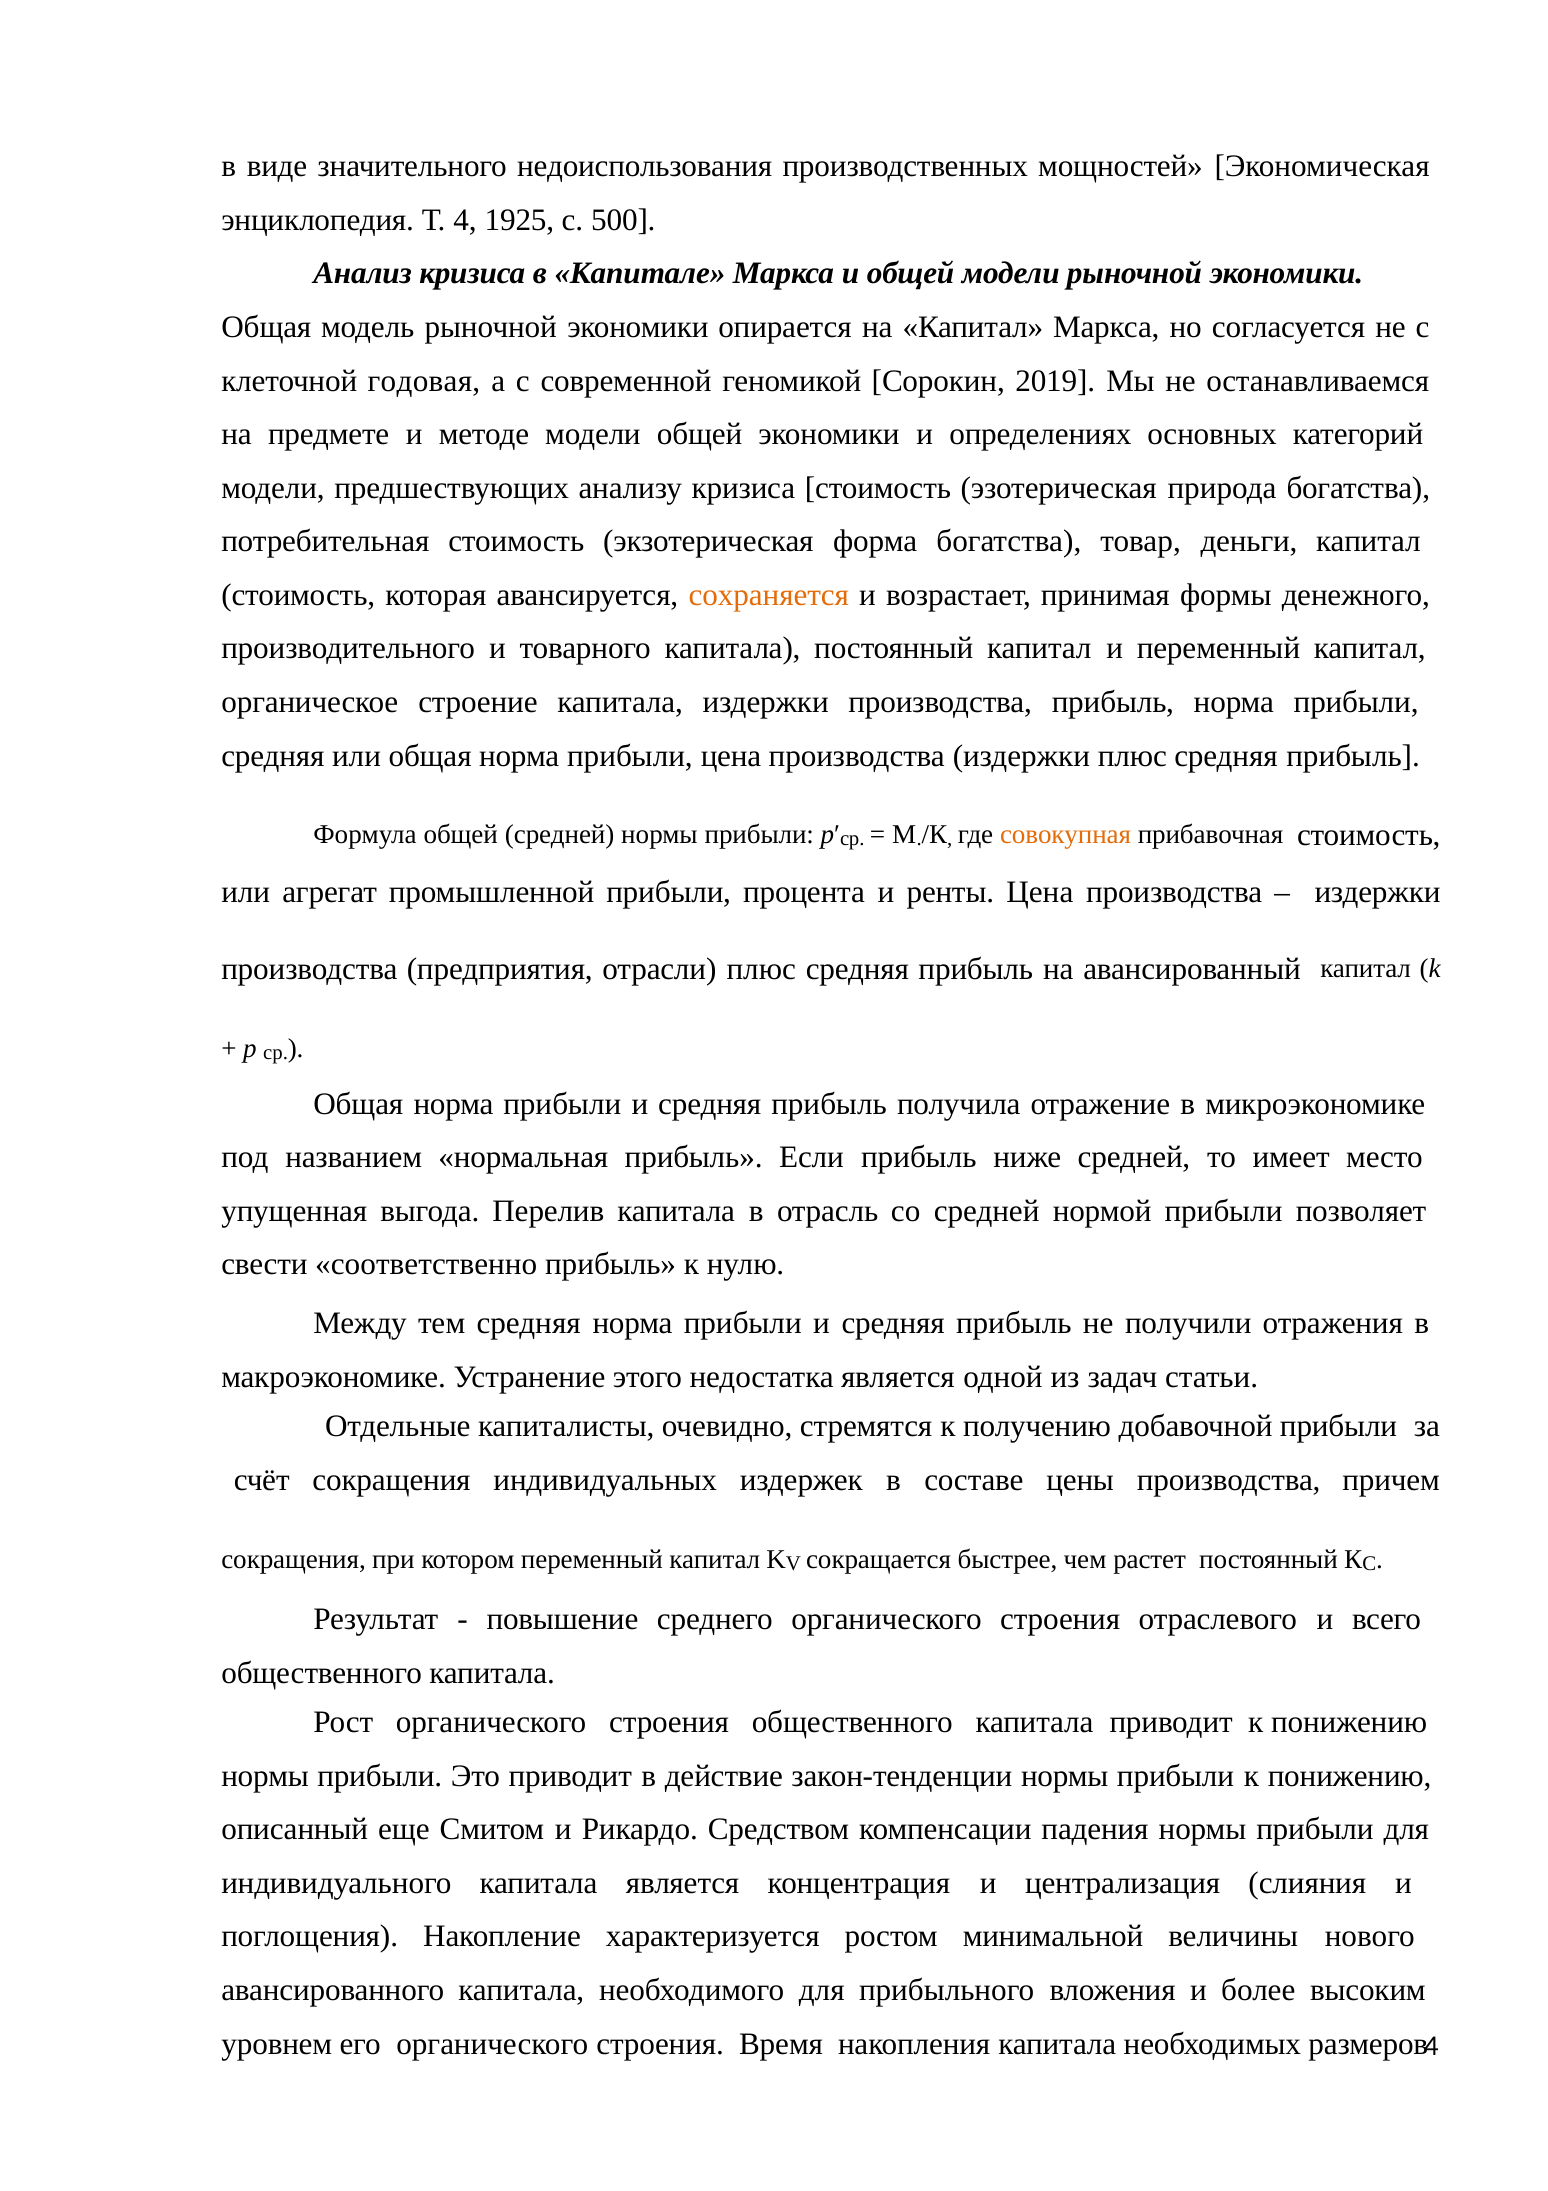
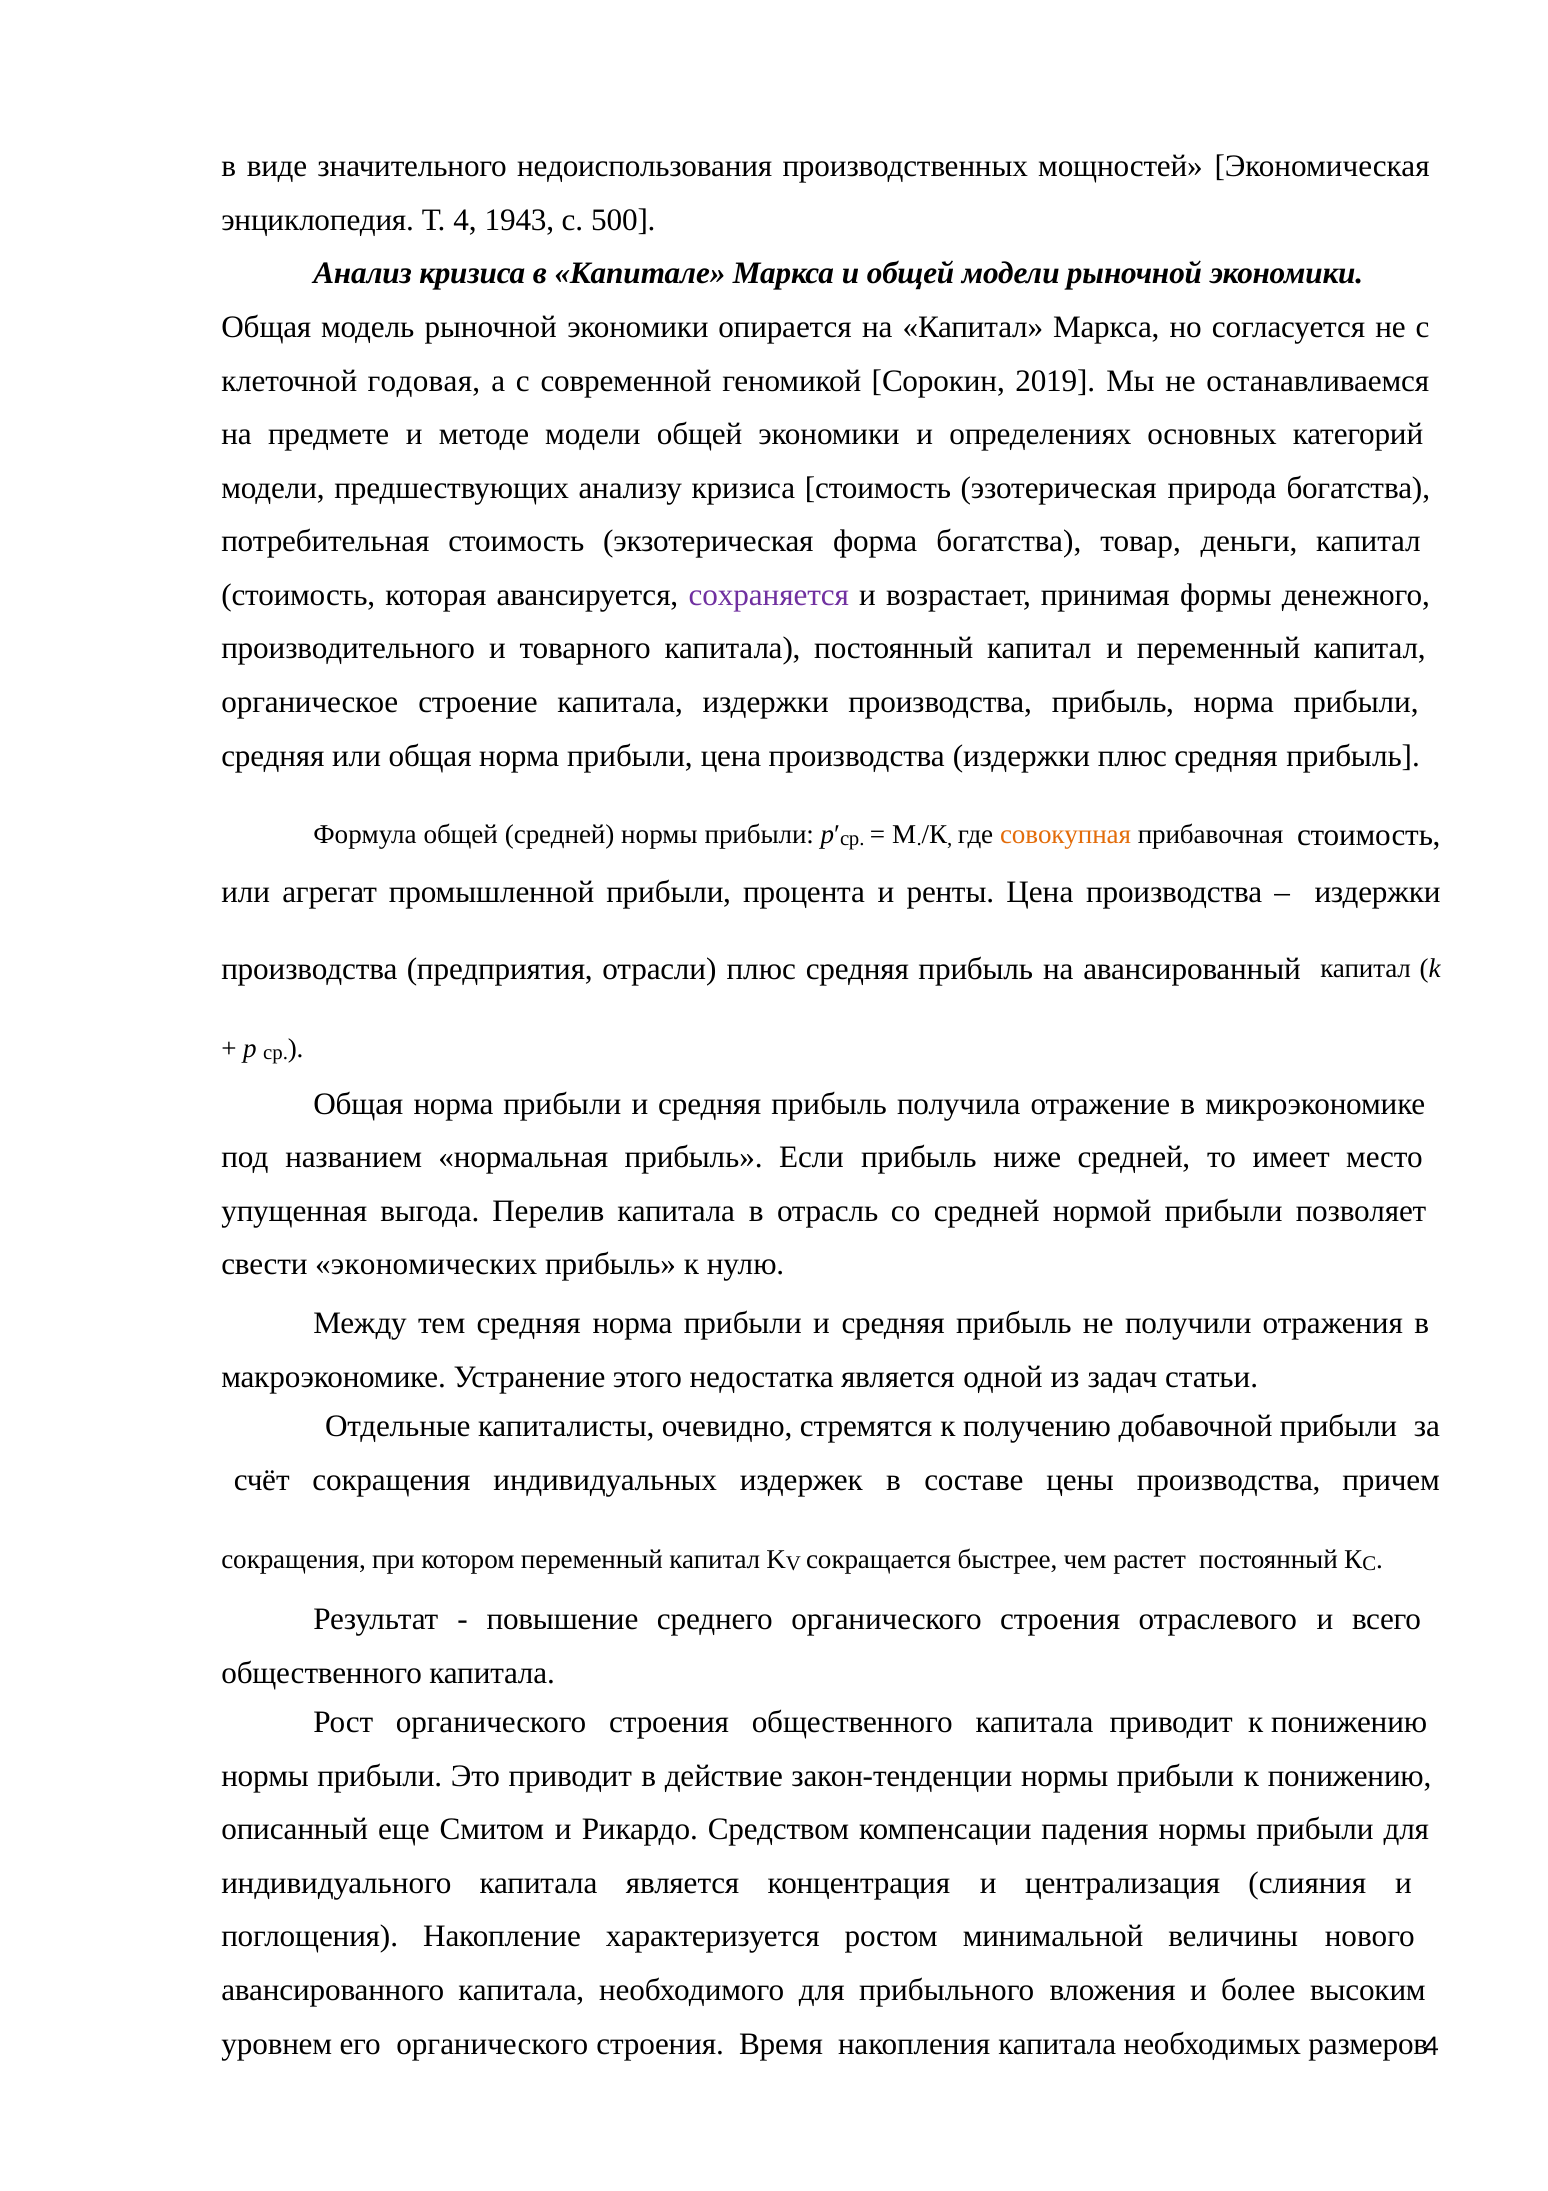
1925: 1925 -> 1943 (519, 220)
сохраняется colour: orange -> purple (769, 595)
соответственно: соответственно -> экономических (426, 1264)
